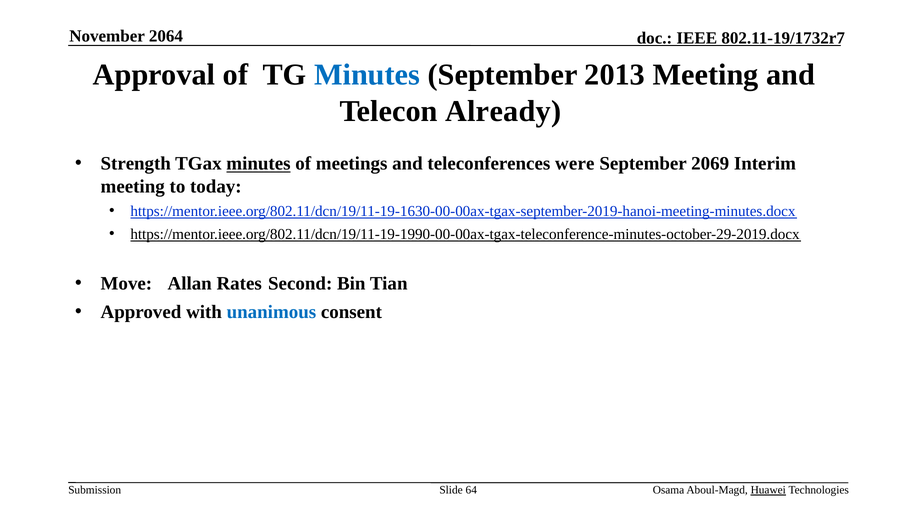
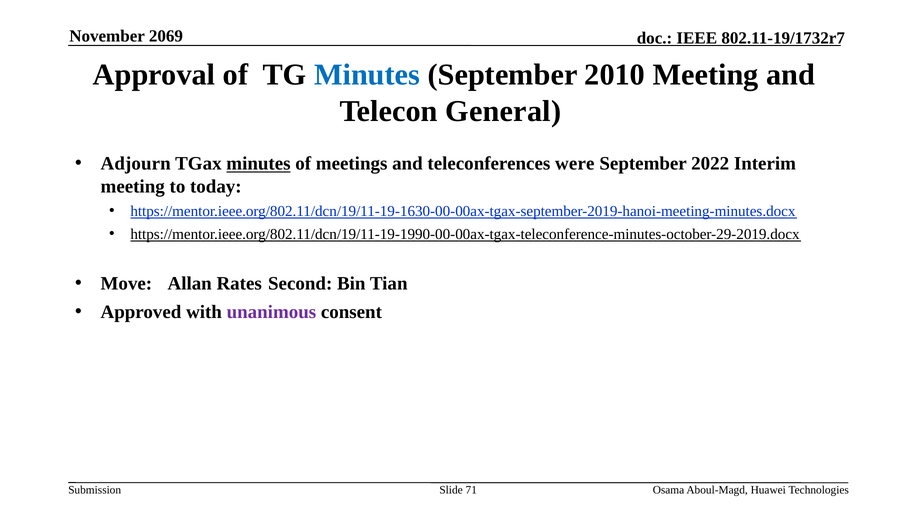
2064: 2064 -> 2069 (166, 36)
2013: 2013 -> 2010 (615, 75)
Already: Already -> General (503, 111)
Strength: Strength -> Adjourn (136, 164)
2069: 2069 -> 2022 (710, 164)
unanimous colour: blue -> purple (271, 312)
64: 64 -> 71 (471, 490)
Huawei underline: present -> none (768, 490)
